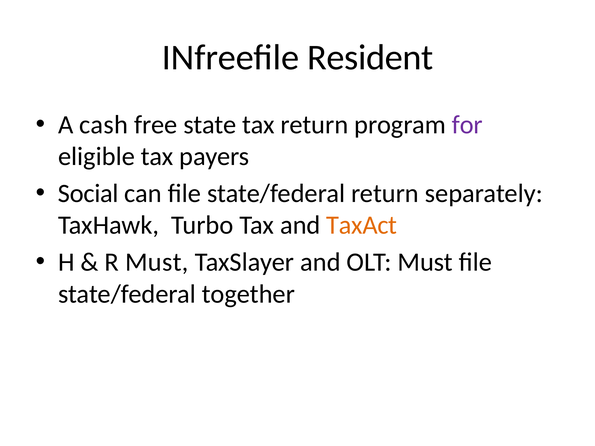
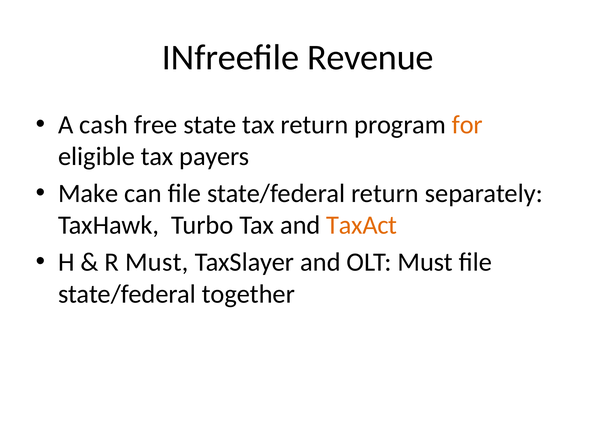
Resident: Resident -> Revenue (370, 58)
for colour: purple -> orange (467, 125)
Social: Social -> Make (88, 194)
